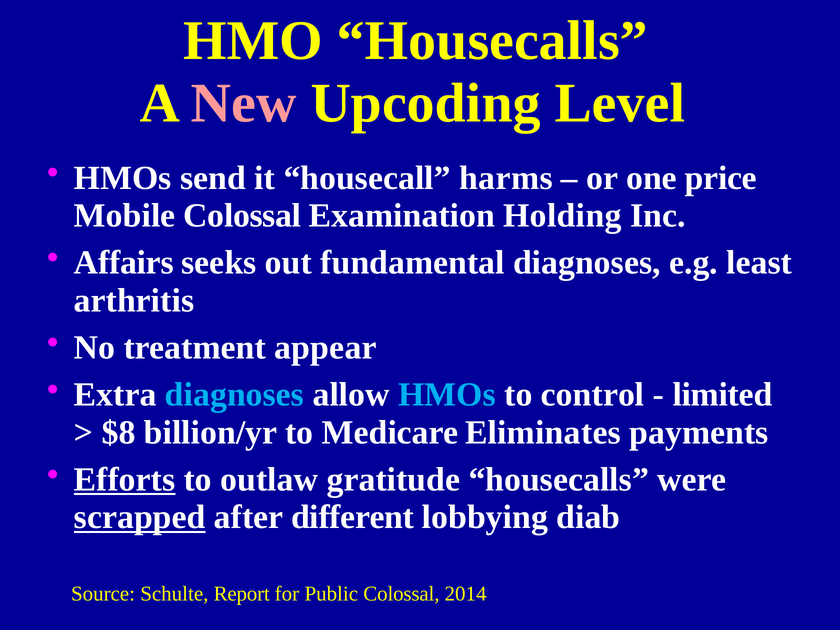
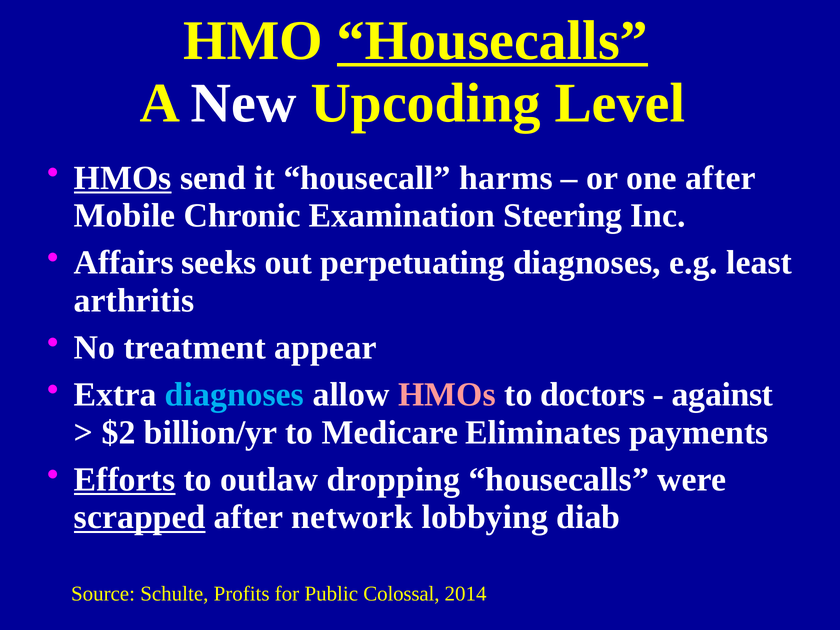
Housecalls underline: none -> present (492, 41)
New colour: pink -> white (244, 103)
HMOs underline: none -> present (123, 178)
one price: price -> after (721, 178)
Mobile Colossal: Colossal -> Chronic (242, 216)
Holding: Holding -> Steering (563, 216)
fundamental: fundamental -> perpetuating (413, 263)
HMOs colour: light blue -> pink (447, 395)
control: control -> doctors (593, 395)
limited: limited -> against (723, 395)
$8: $8 -> $2 (119, 432)
gratitude: gratitude -> dropping (393, 480)
different: different -> network (352, 517)
Report: Report -> Profits (242, 594)
